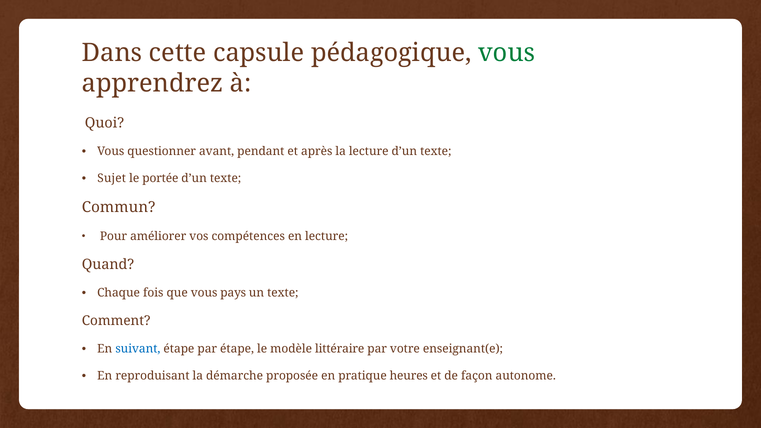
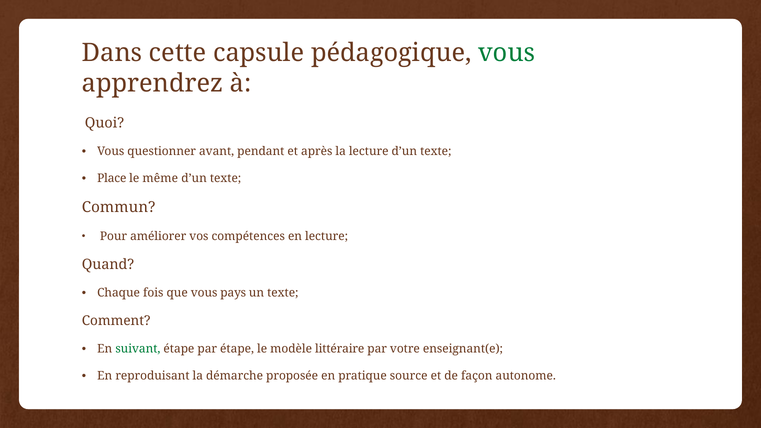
Sujet: Sujet -> Place (112, 179)
portée: portée -> même (160, 179)
suivant colour: blue -> green (138, 349)
heures: heures -> source (409, 376)
